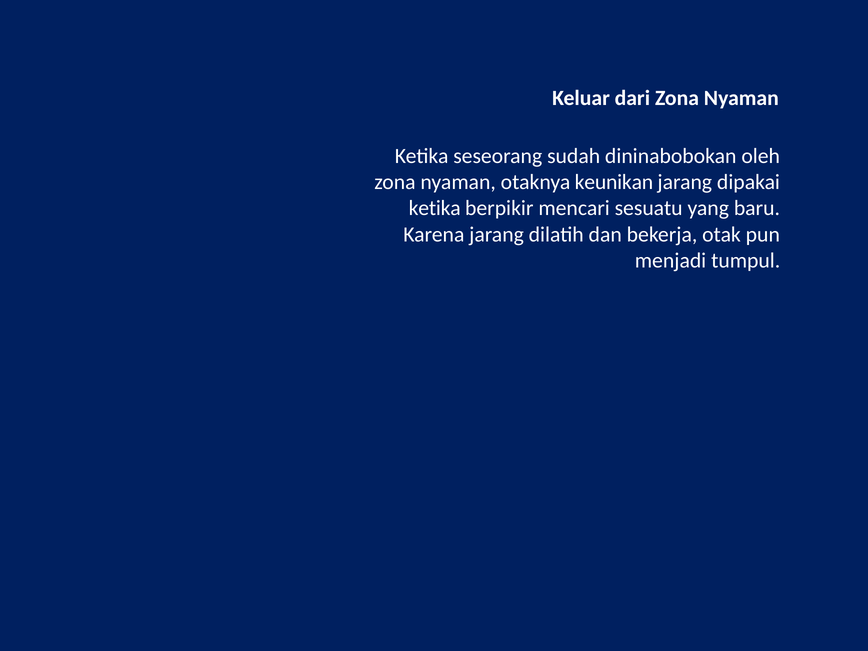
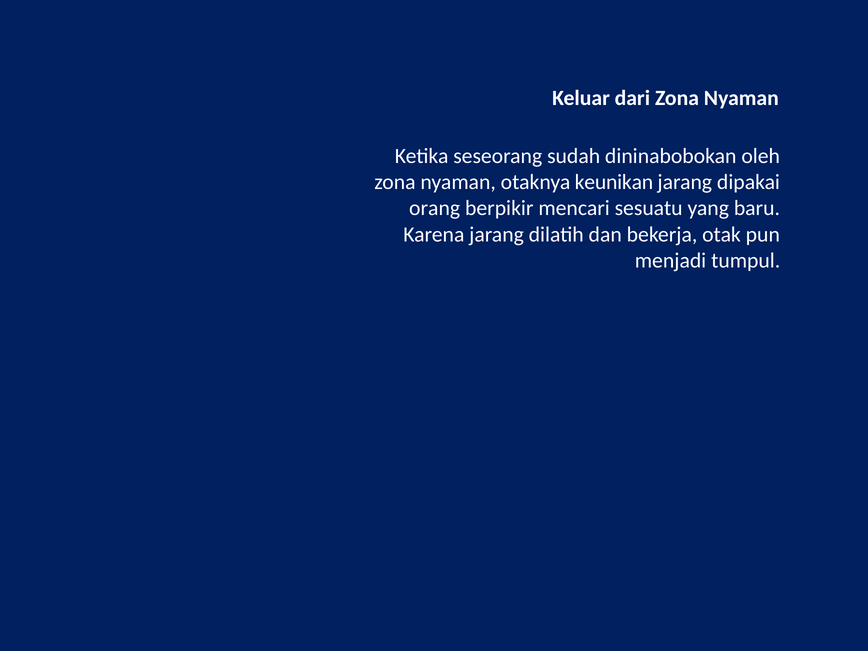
ketika: ketika -> orang (435, 208)
